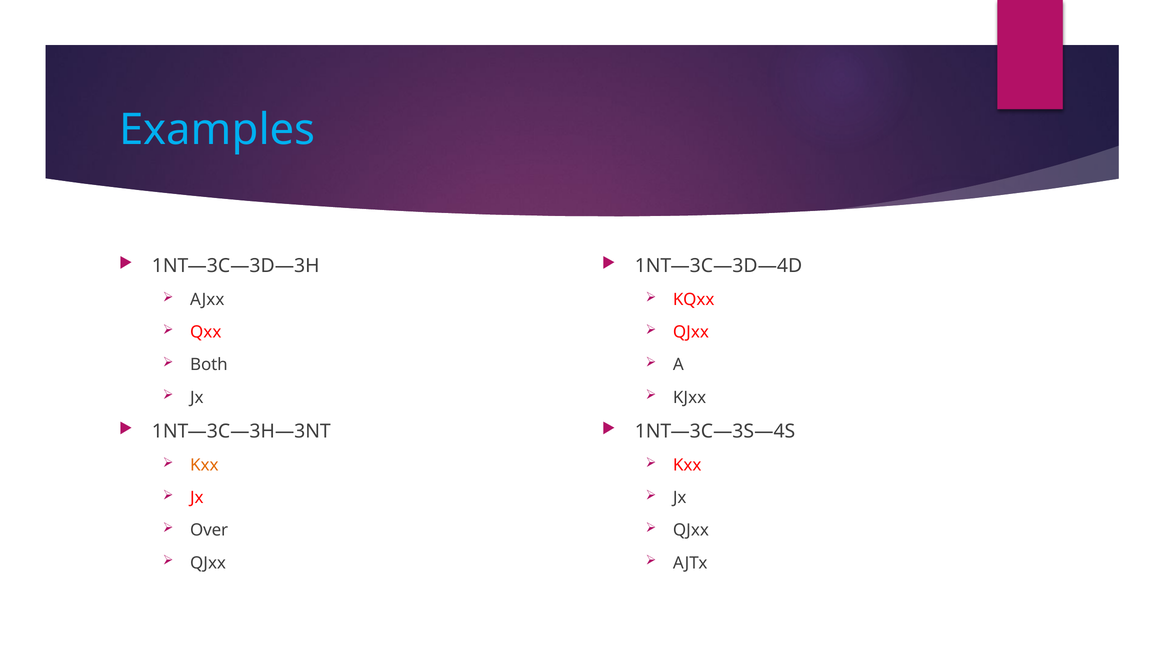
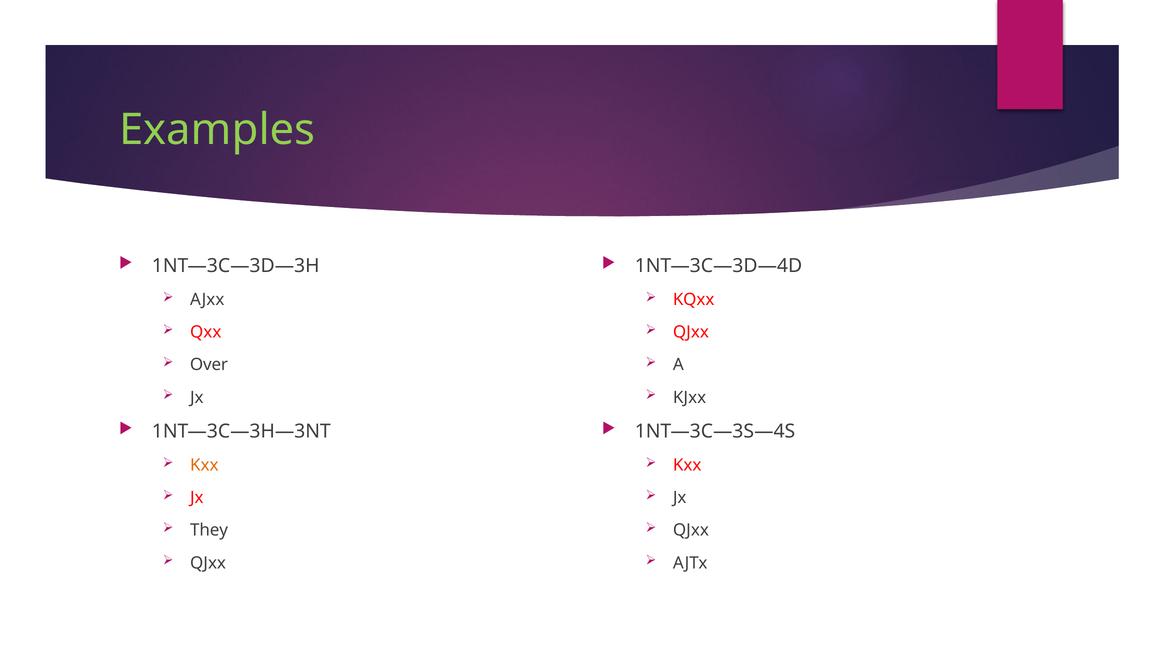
Examples colour: light blue -> light green (217, 130)
Both: Both -> Over (209, 365)
Over: Over -> They (209, 531)
